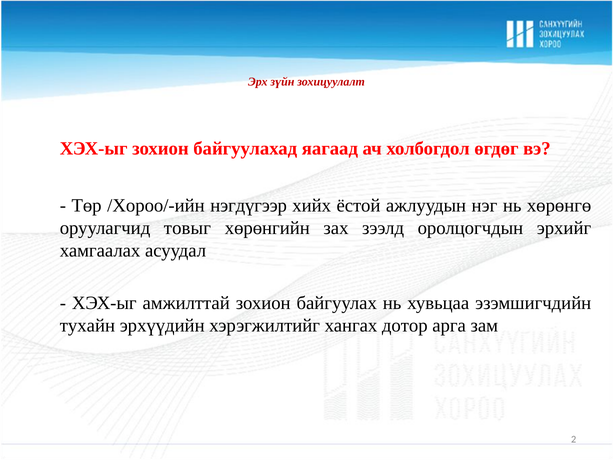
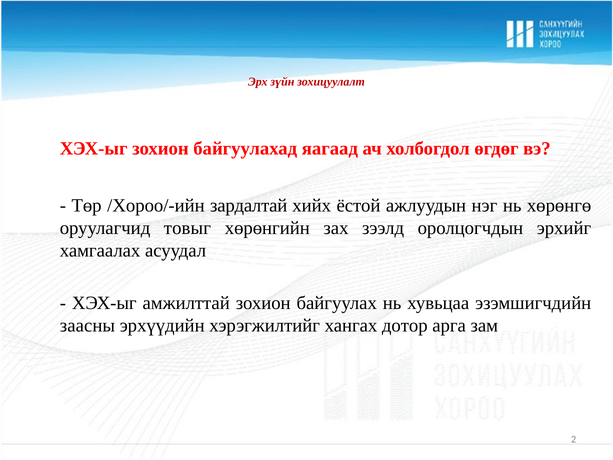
нэгдүгээр: нэгдүгээр -> зардалтай (249, 205)
тухайн: тухайн -> заасны (87, 325)
